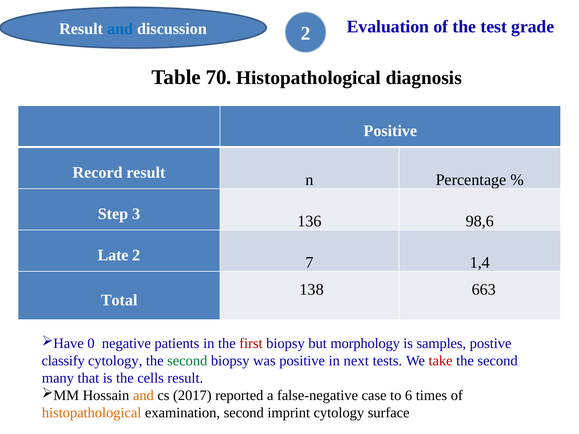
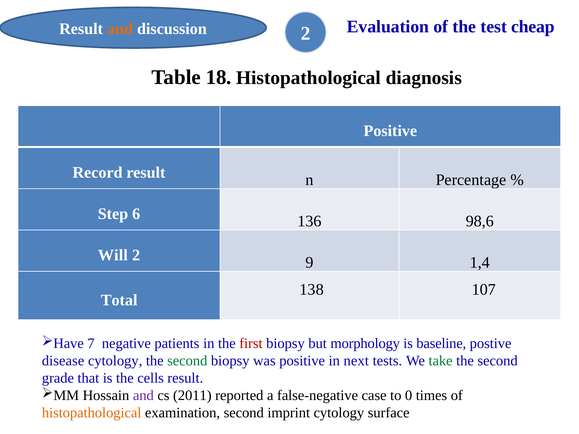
and colour: blue -> orange (120, 29)
grade: grade -> cheap (533, 27)
70: 70 -> 18 (219, 77)
3: 3 -> 6 (136, 214)
Late: Late -> Will (113, 255)
7: 7 -> 9 (310, 263)
663: 663 -> 107 (484, 290)
0: 0 -> 7 (91, 344)
samples: samples -> baseline (441, 344)
classify: classify -> disease (63, 361)
take colour: red -> green (441, 361)
many: many -> grade (58, 378)
and colour: orange -> purple (143, 396)
2017: 2017 -> 2011 (192, 396)
6: 6 -> 0 (409, 396)
